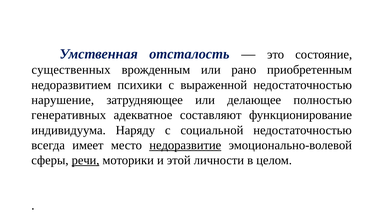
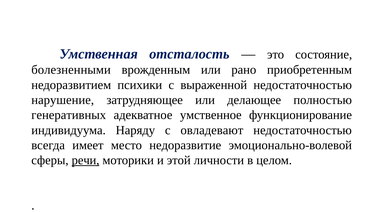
существенных: существенных -> болезненными (71, 70)
составляют: составляют -> умственное (211, 115)
социальной: социальной -> овладевают (212, 130)
недоразвитие underline: present -> none (185, 145)
